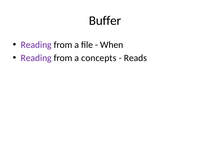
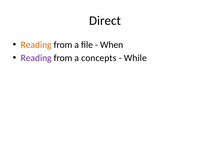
Buffer: Buffer -> Direct (105, 21)
Reading colour: purple -> orange (36, 45)
Reads: Reads -> While (135, 58)
